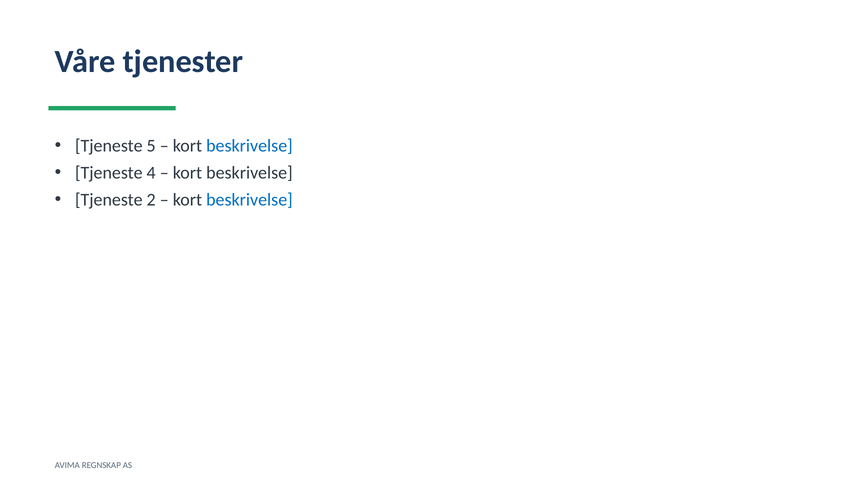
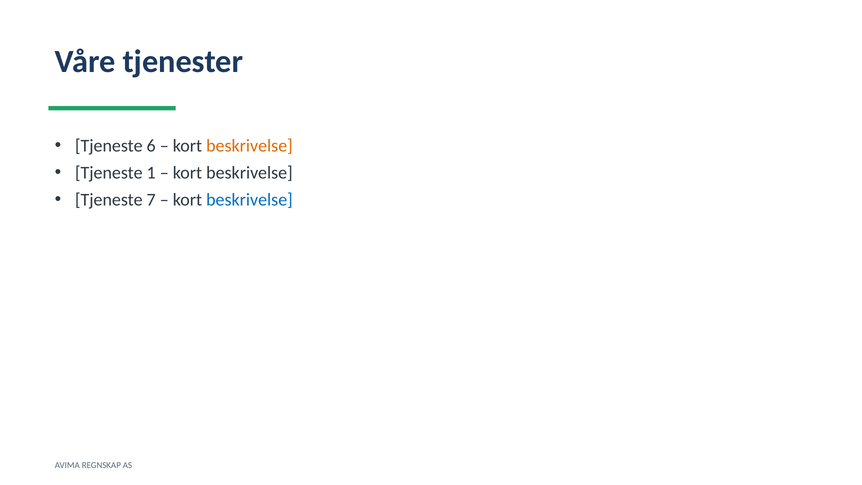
5: 5 -> 6 (151, 146)
beskrivelse colour: blue -> orange (249, 146)
4: 4 -> 1 (151, 173)
2: 2 -> 7 (151, 200)
